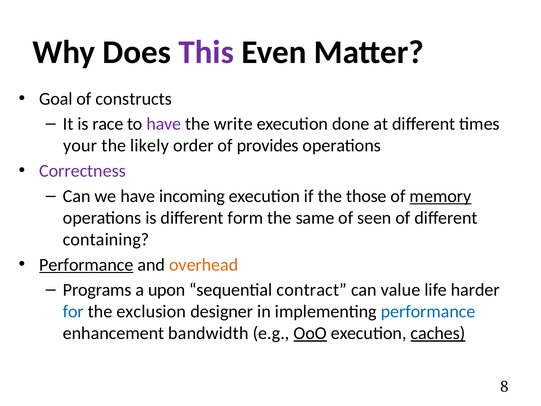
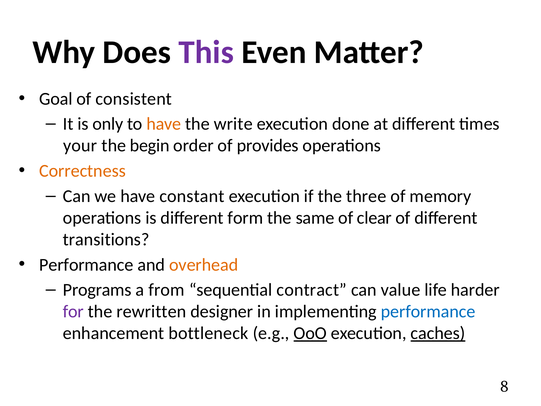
constructs: constructs -> consistent (134, 99)
race: race -> only (108, 124)
have colour: purple -> orange (164, 124)
likely: likely -> begin (150, 146)
Correctness colour: purple -> orange (83, 171)
incoming: incoming -> constant (192, 196)
those: those -> three (366, 196)
memory underline: present -> none (441, 196)
seen: seen -> clear (374, 218)
containing: containing -> transitions (106, 239)
Performance underline: present -> none (86, 265)
upon: upon -> from (167, 290)
for colour: blue -> purple (73, 311)
exclusion: exclusion -> rewritten (151, 311)
bandwidth: bandwidth -> bottleneck (208, 333)
